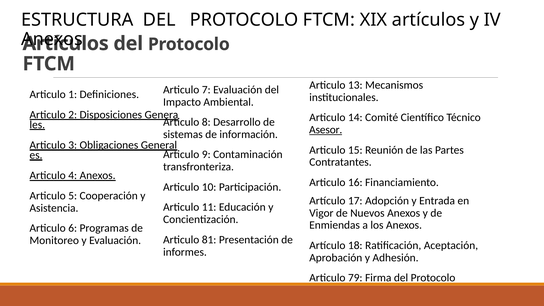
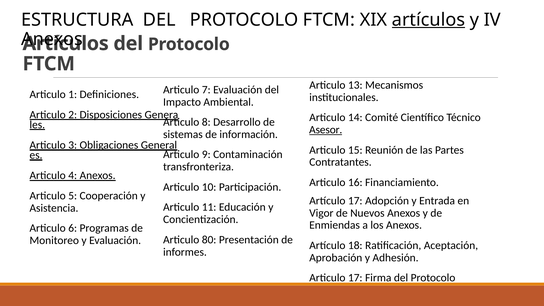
artículos underline: none -> present (428, 20)
81: 81 -> 80 (209, 240)
Articulo 79: 79 -> 17 (355, 278)
